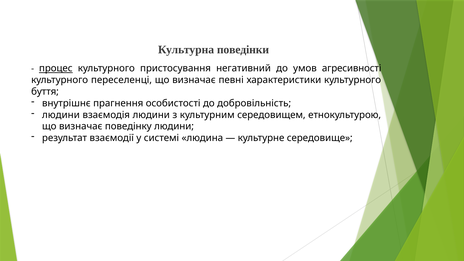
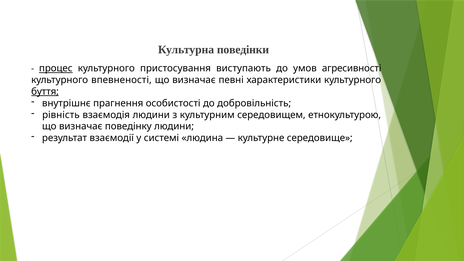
негативний: негативний -> виступають (244, 68)
переселенці: переселенці -> впевненості (121, 80)
буття underline: none -> present (45, 92)
людини: людини -> рівність (61, 115)
